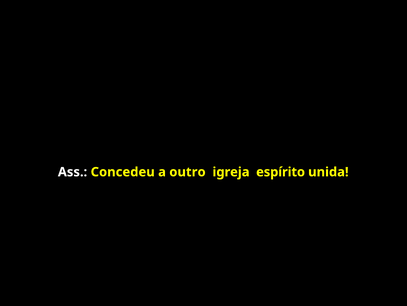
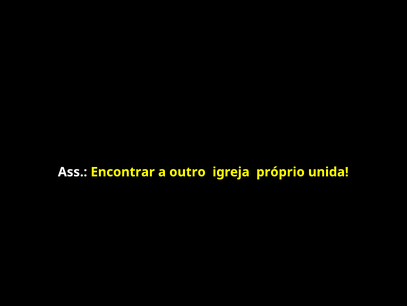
Concedeu: Concedeu -> Encontrar (123, 172)
espírito: espírito -> próprio (280, 172)
